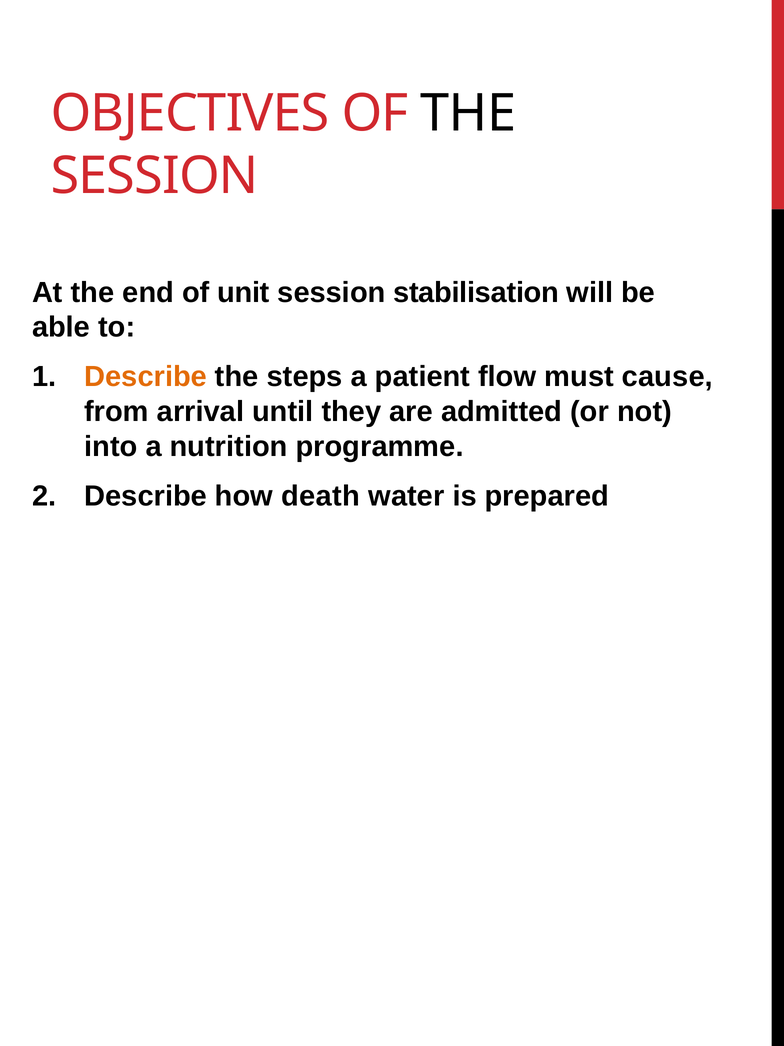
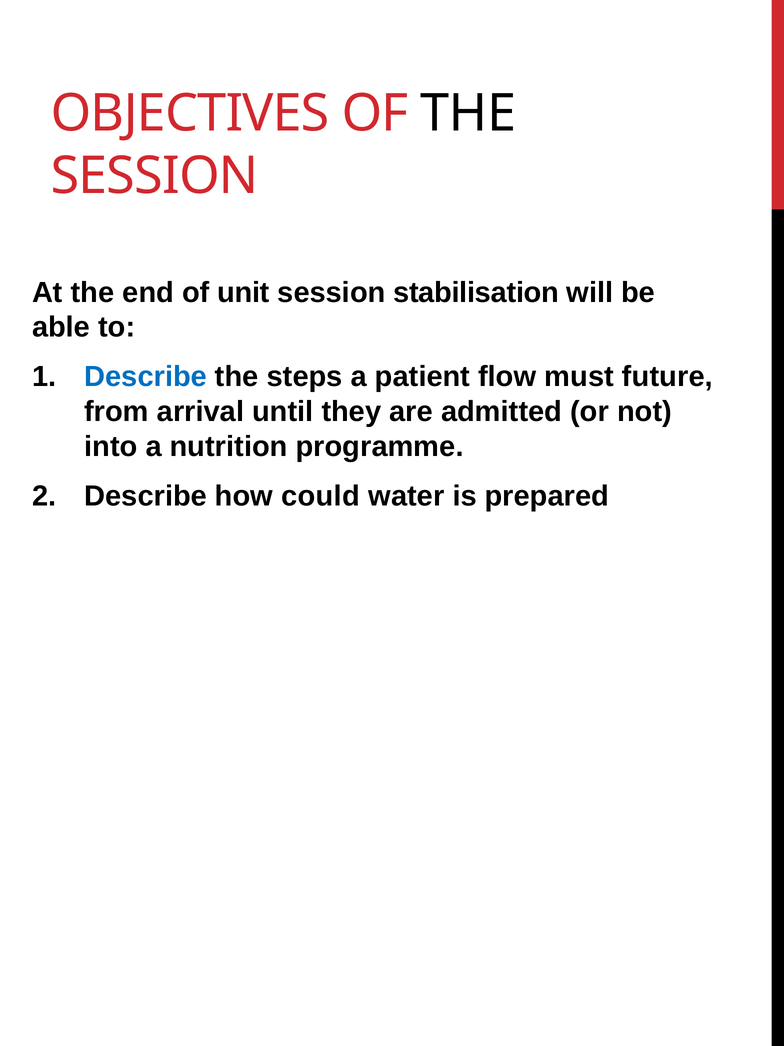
Describe colour: orange -> blue (146, 377)
cause: cause -> future (667, 377)
death: death -> could (321, 496)
